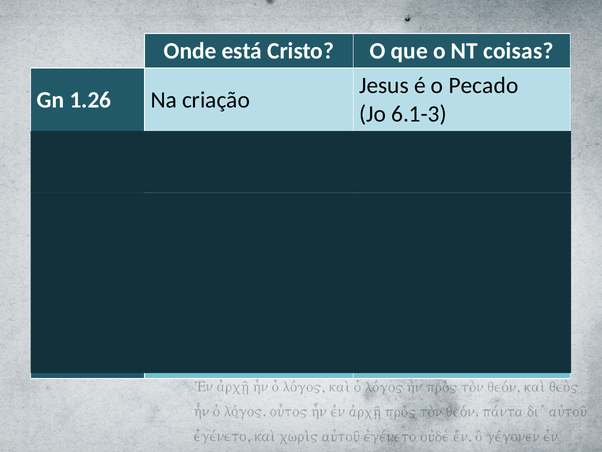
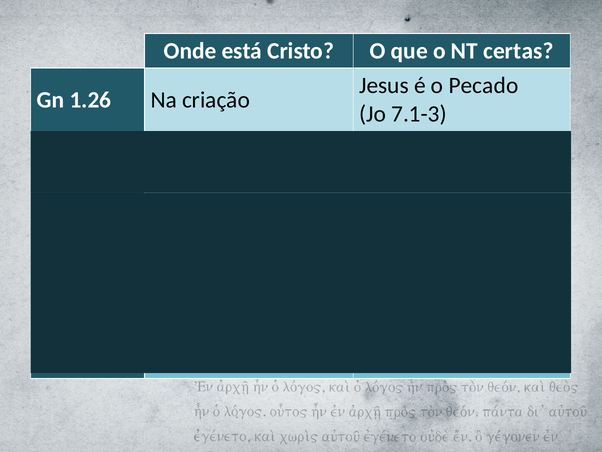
coisas: coisas -> certas (518, 51)
6.1-3: 6.1-3 -> 7.1-3 (419, 114)
